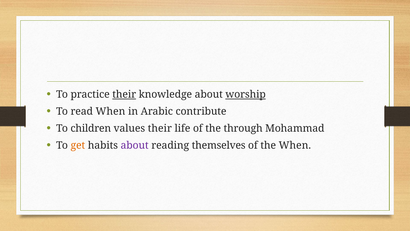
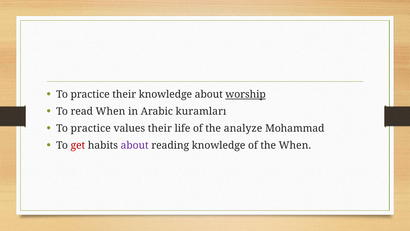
their underline: present -> none (124, 94)
contribute: contribute -> kuramları (201, 111)
children: children -> practice (91, 128)
through: through -> analyze (243, 128)
get colour: orange -> red (78, 145)
reading themselves: themselves -> knowledge (219, 145)
